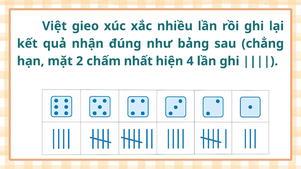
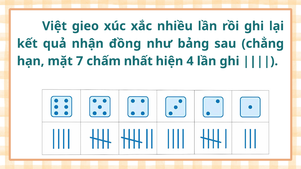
đúng: đúng -> đồng (125, 44)
2: 2 -> 7 (80, 61)
